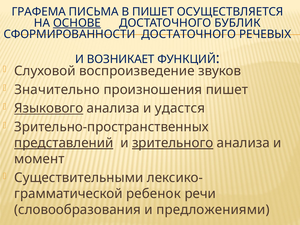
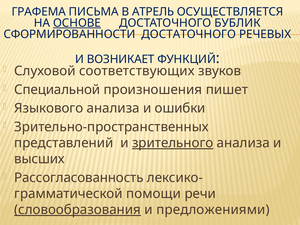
В ПИШЕТ: ПИШЕТ -> АТРЕЛЬ (153, 12)
воспроизведение: воспроизведение -> соответствующих (137, 71)
Значительно: Значительно -> Специальной (57, 90)
Языкового underline: present -> none (49, 108)
удастся: удастся -> ошибки (180, 108)
представлений underline: present -> none (64, 143)
момент: момент -> высших (39, 159)
Существительными: Существительными -> Рассогласованность (79, 178)
ребенок: ребенок -> помощи (154, 194)
словообразования underline: none -> present (78, 210)
